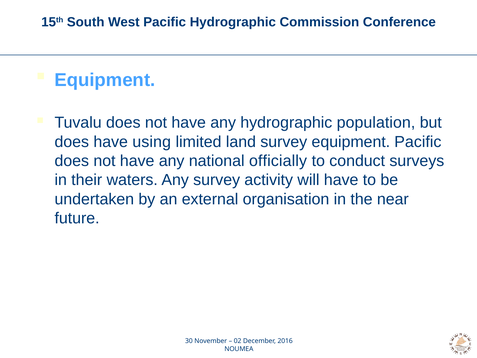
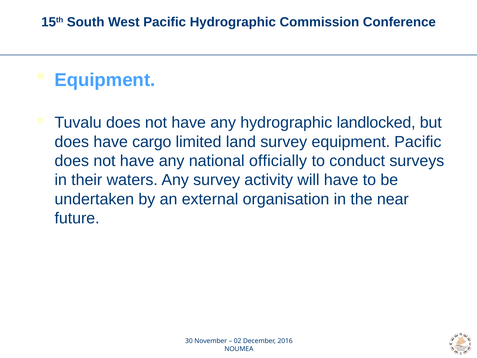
population: population -> landlocked (376, 123)
using: using -> cargo (152, 142)
